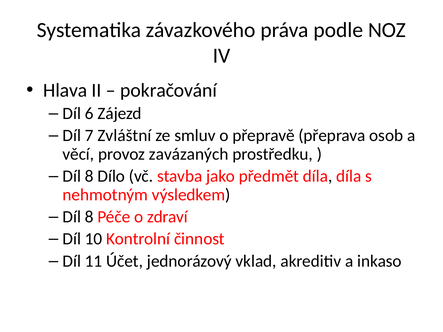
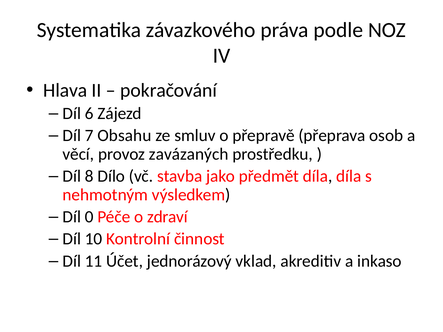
Zvláštní: Zvláštní -> Obsahu (124, 136)
8: 8 -> 0 (89, 217)
